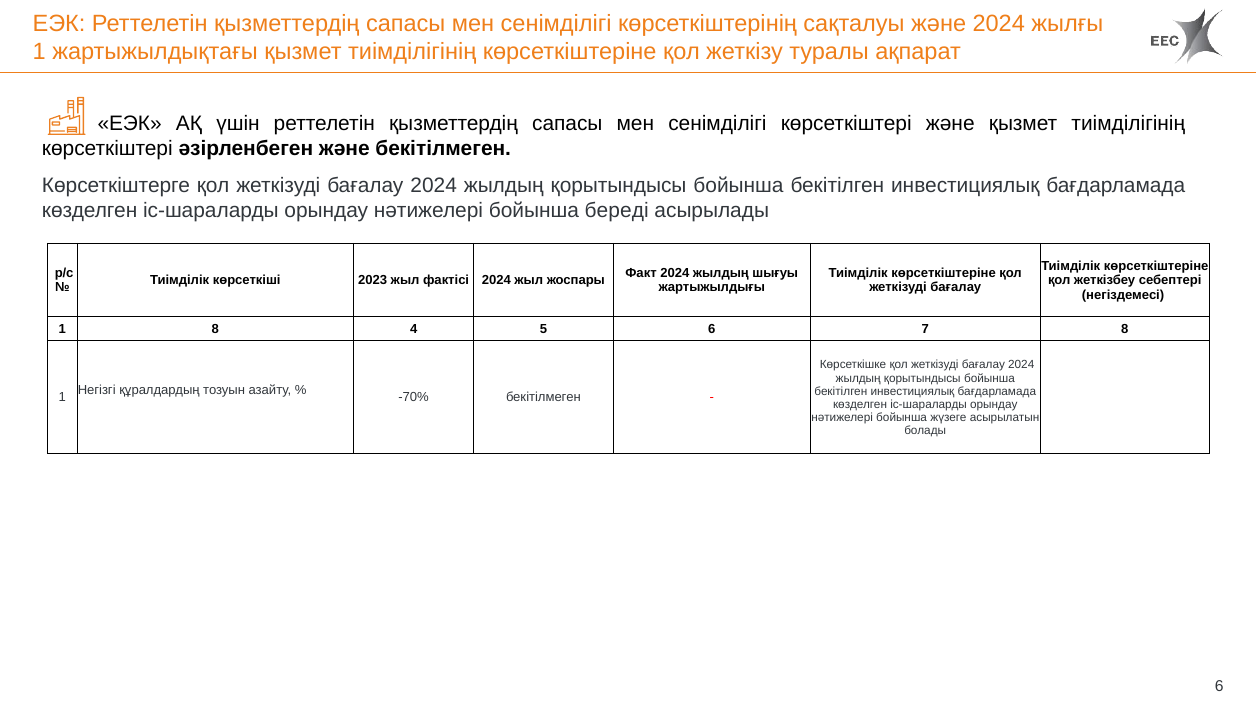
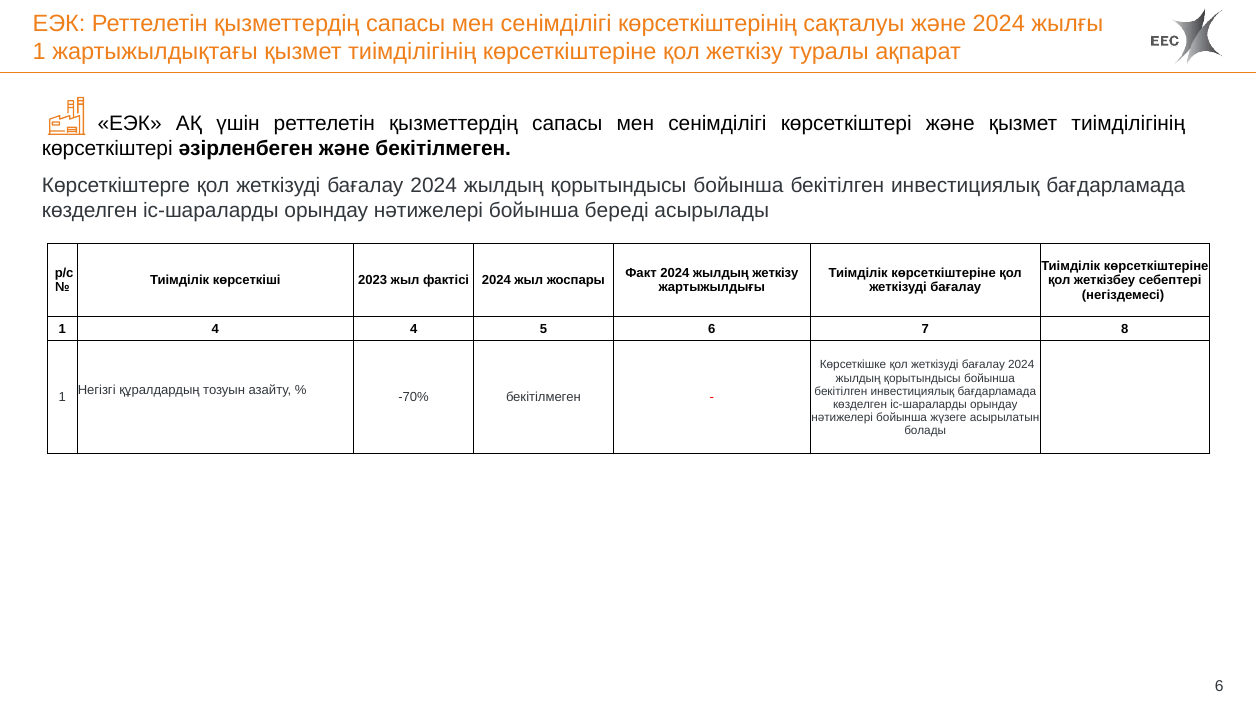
жылдың шығуы: шығуы -> жеткізу (775, 273)
1 8: 8 -> 4 (215, 329)
